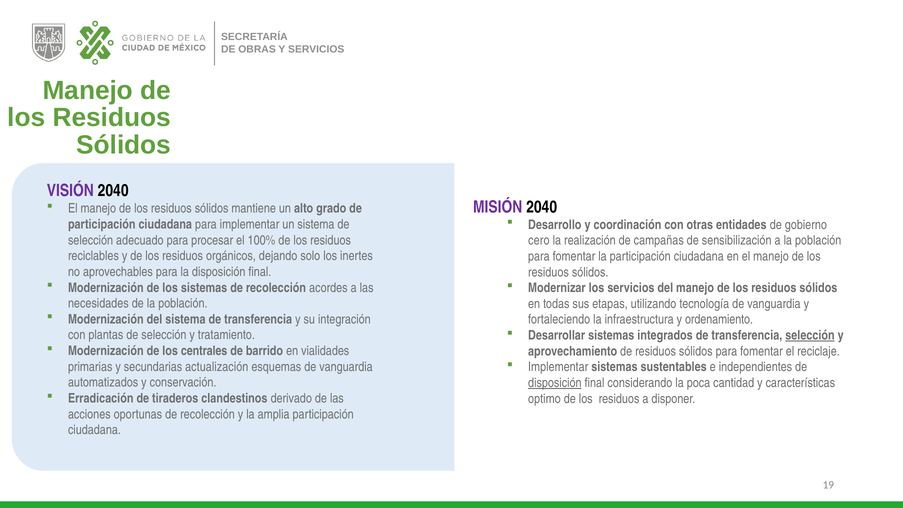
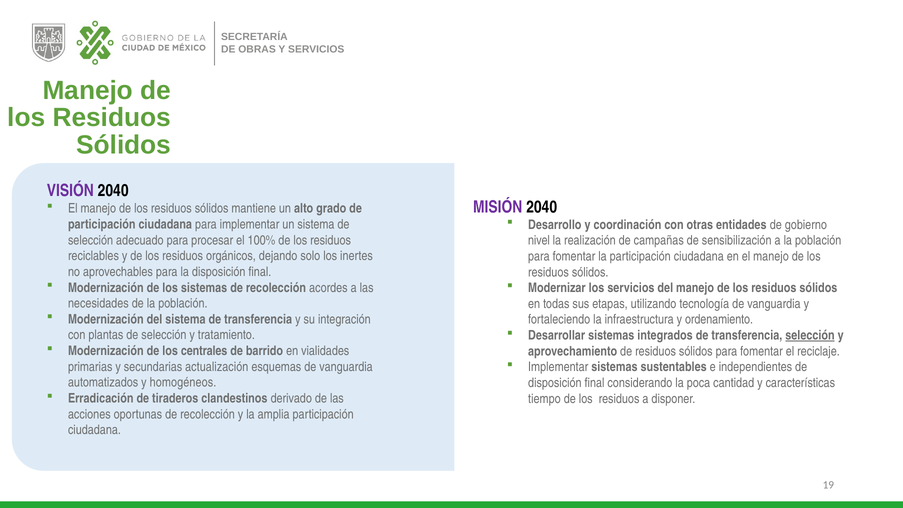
cero: cero -> nivel (539, 241)
conservación: conservación -> homogéneos (183, 383)
disposición underline: present -> none (555, 383)
optimo: optimo -> tiempo (544, 399)
